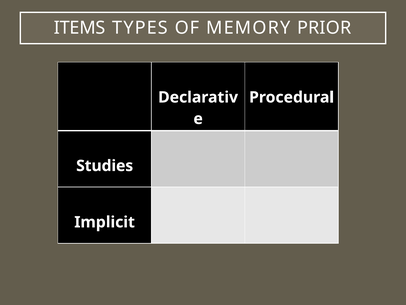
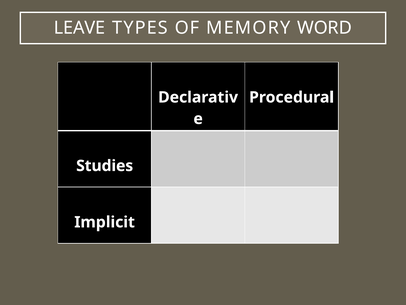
ITEMS: ITEMS -> LEAVE (80, 28)
PRIOR: PRIOR -> WORD (324, 28)
